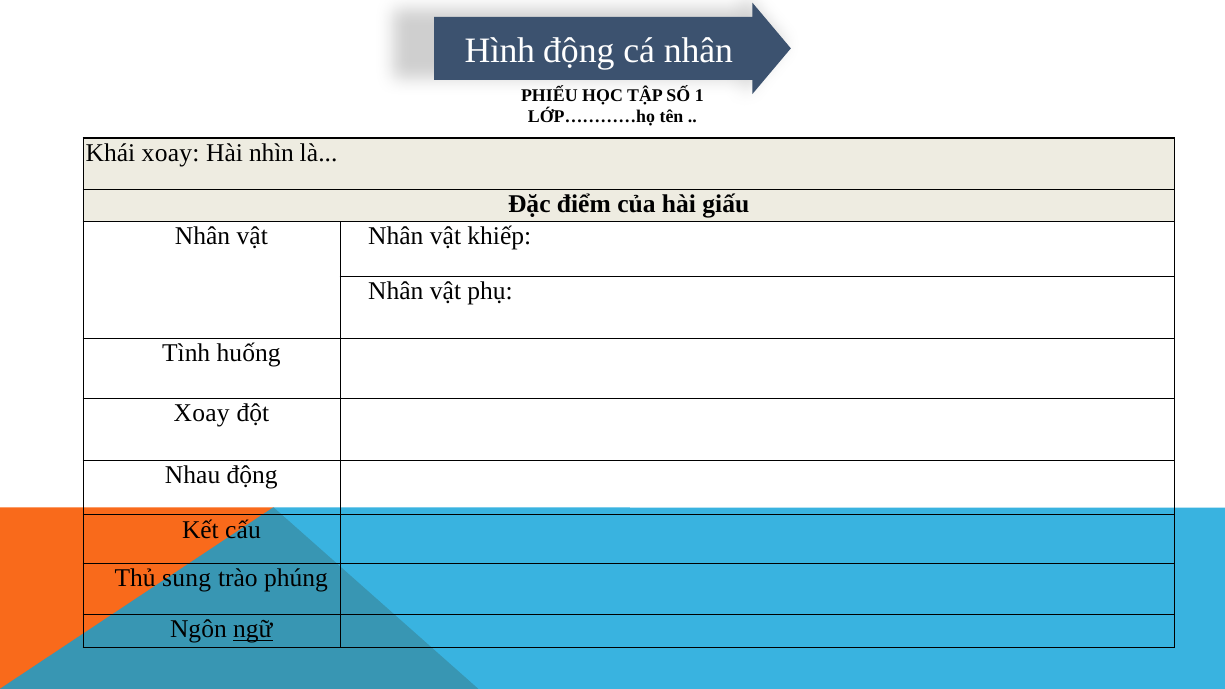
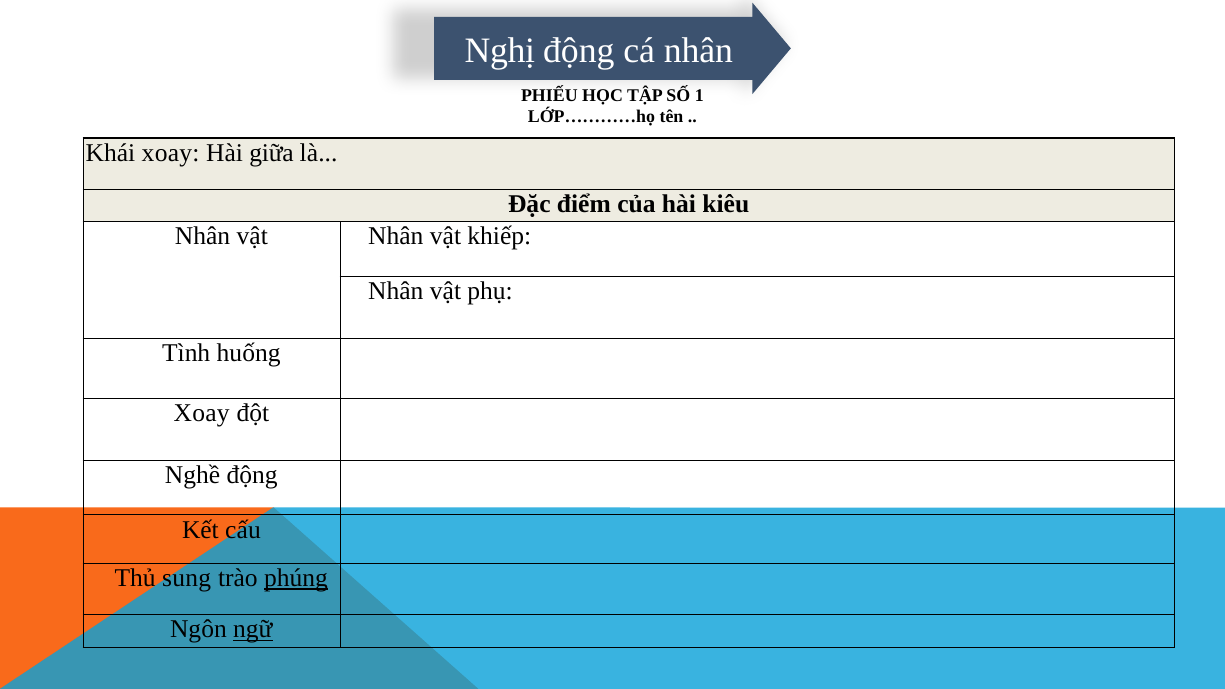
Hình: Hình -> Nghị (500, 51)
nhìn: nhìn -> giữa (272, 153)
giấu: giấu -> kiêu (726, 204)
Nhau: Nhau -> Nghề (193, 475)
phúng underline: none -> present (296, 578)
